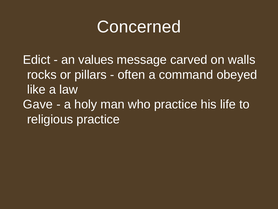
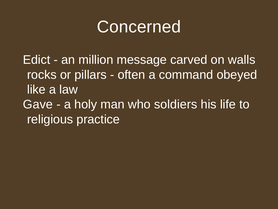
values: values -> million (96, 60)
who practice: practice -> soldiers (176, 104)
